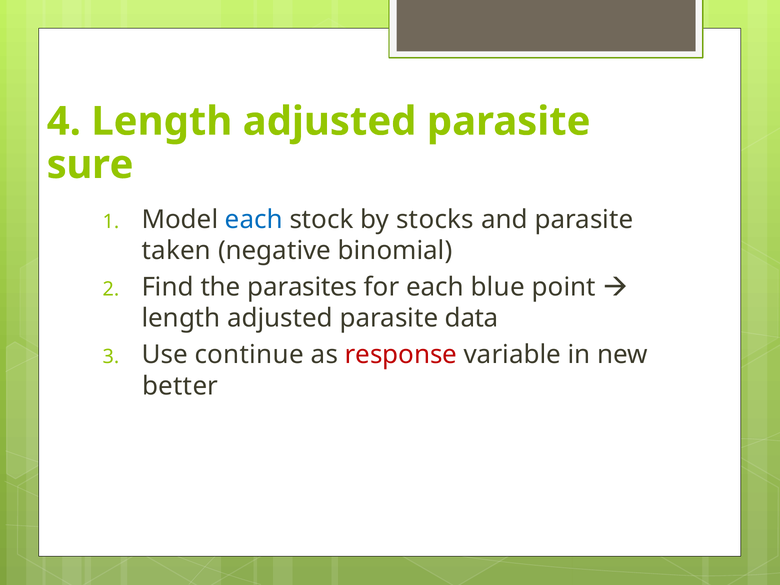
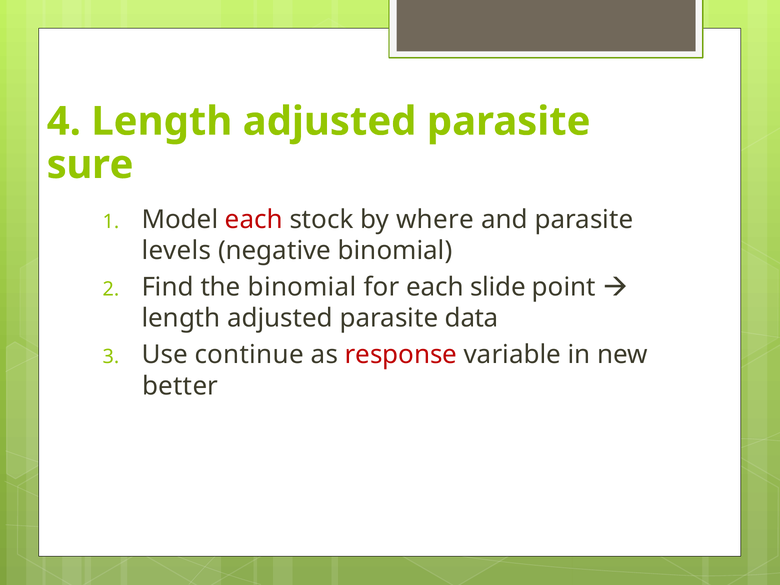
each colour: blue -> red (254, 220)
stocks: stocks -> where (435, 220)
taken: taken -> levels (176, 251)
the parasites: parasites -> binomial (302, 287)
blue: blue -> slide (498, 287)
